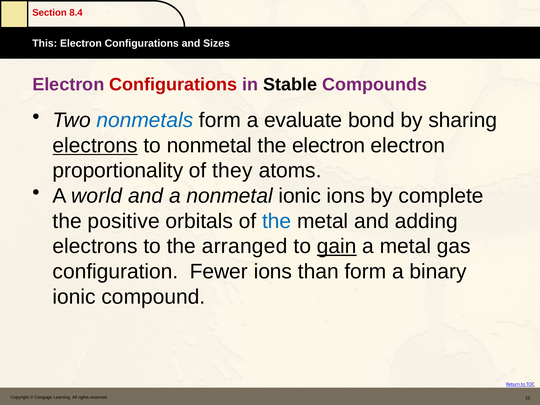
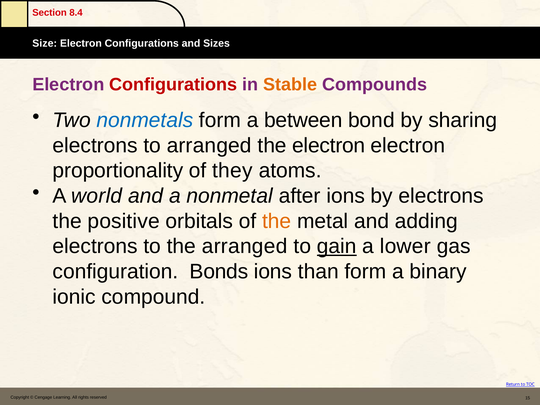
This: This -> Size (45, 43)
Stable colour: black -> orange (290, 84)
evaluate: evaluate -> between (303, 120)
electrons underline: present -> none (95, 145)
to nonmetal: nonmetal -> arranged (209, 145)
nonmetal ionic: ionic -> after (300, 196)
by complete: complete -> electrons (441, 196)
the colour: blue -> orange (277, 221)
a metal: metal -> lower (405, 246)
Fewer: Fewer -> Bonds (219, 272)
